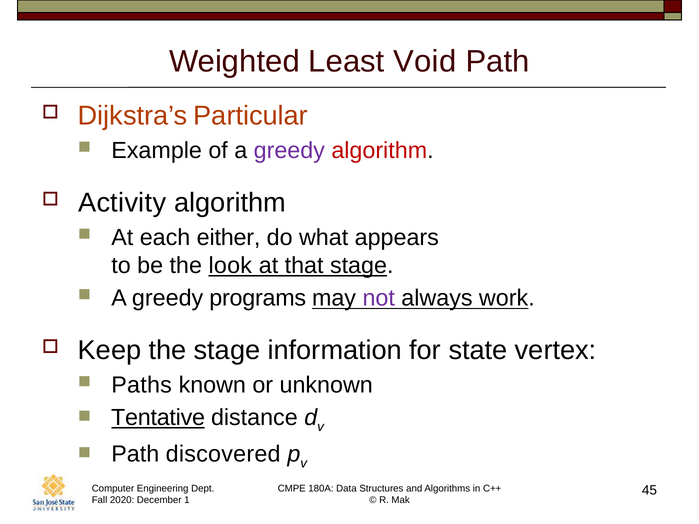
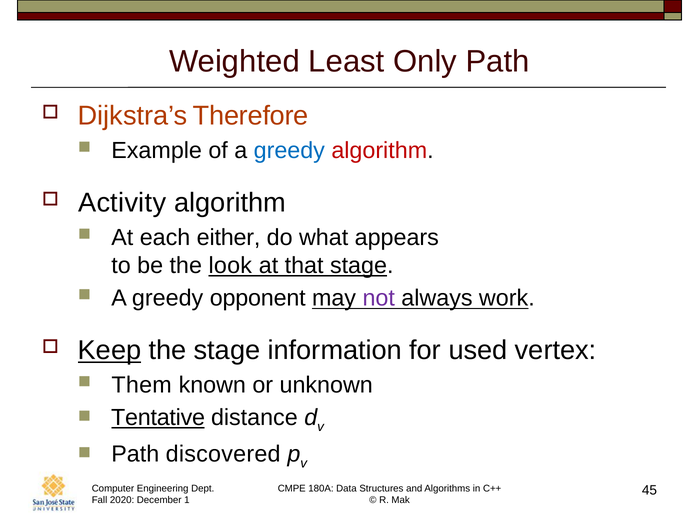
Void: Void -> Only (425, 62)
Particular: Particular -> Therefore (251, 116)
greedy colour: purple -> blue (289, 151)
programs: programs -> opponent (258, 298)
Keep underline: none -> present (110, 351)
state: state -> used (478, 351)
Paths: Paths -> Them (142, 385)
